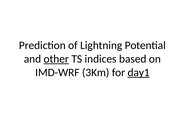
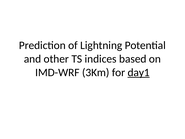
other underline: present -> none (56, 59)
